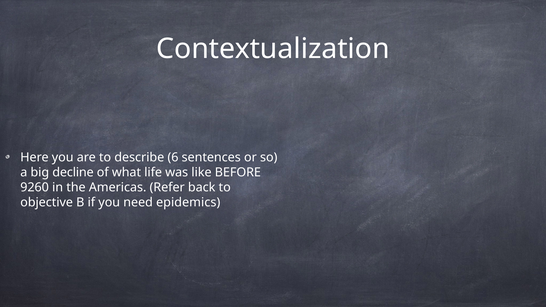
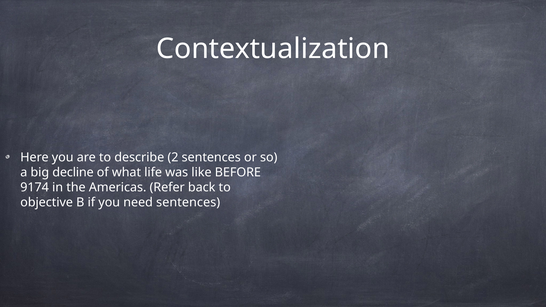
6: 6 -> 2 (173, 158)
9260: 9260 -> 9174 (35, 188)
need epidemics: epidemics -> sentences (188, 203)
